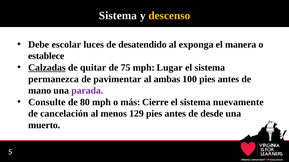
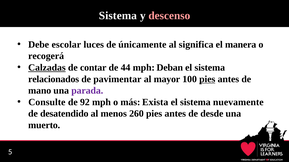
descenso colour: yellow -> pink (169, 16)
desatendido: desatendido -> únicamente (142, 45)
exponga: exponga -> significa (196, 45)
establece: establece -> recogerá (46, 56)
quitar: quitar -> contar (93, 68)
75: 75 -> 44 (126, 68)
Lugar: Lugar -> Deban (170, 68)
permanezca: permanezca -> relacionados (54, 79)
ambas: ambas -> mayor (167, 79)
pies underline: none -> present (207, 79)
80: 80 -> 92 (85, 102)
Cierre: Cierre -> Exista (155, 102)
cancelación: cancelación -> desatendido (64, 114)
129: 129 -> 260 (136, 114)
